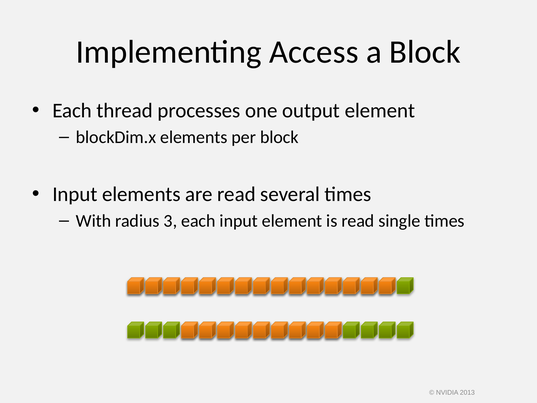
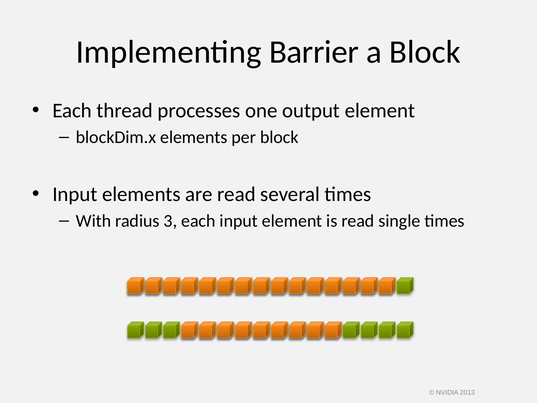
Access: Access -> Barrier (314, 52)
